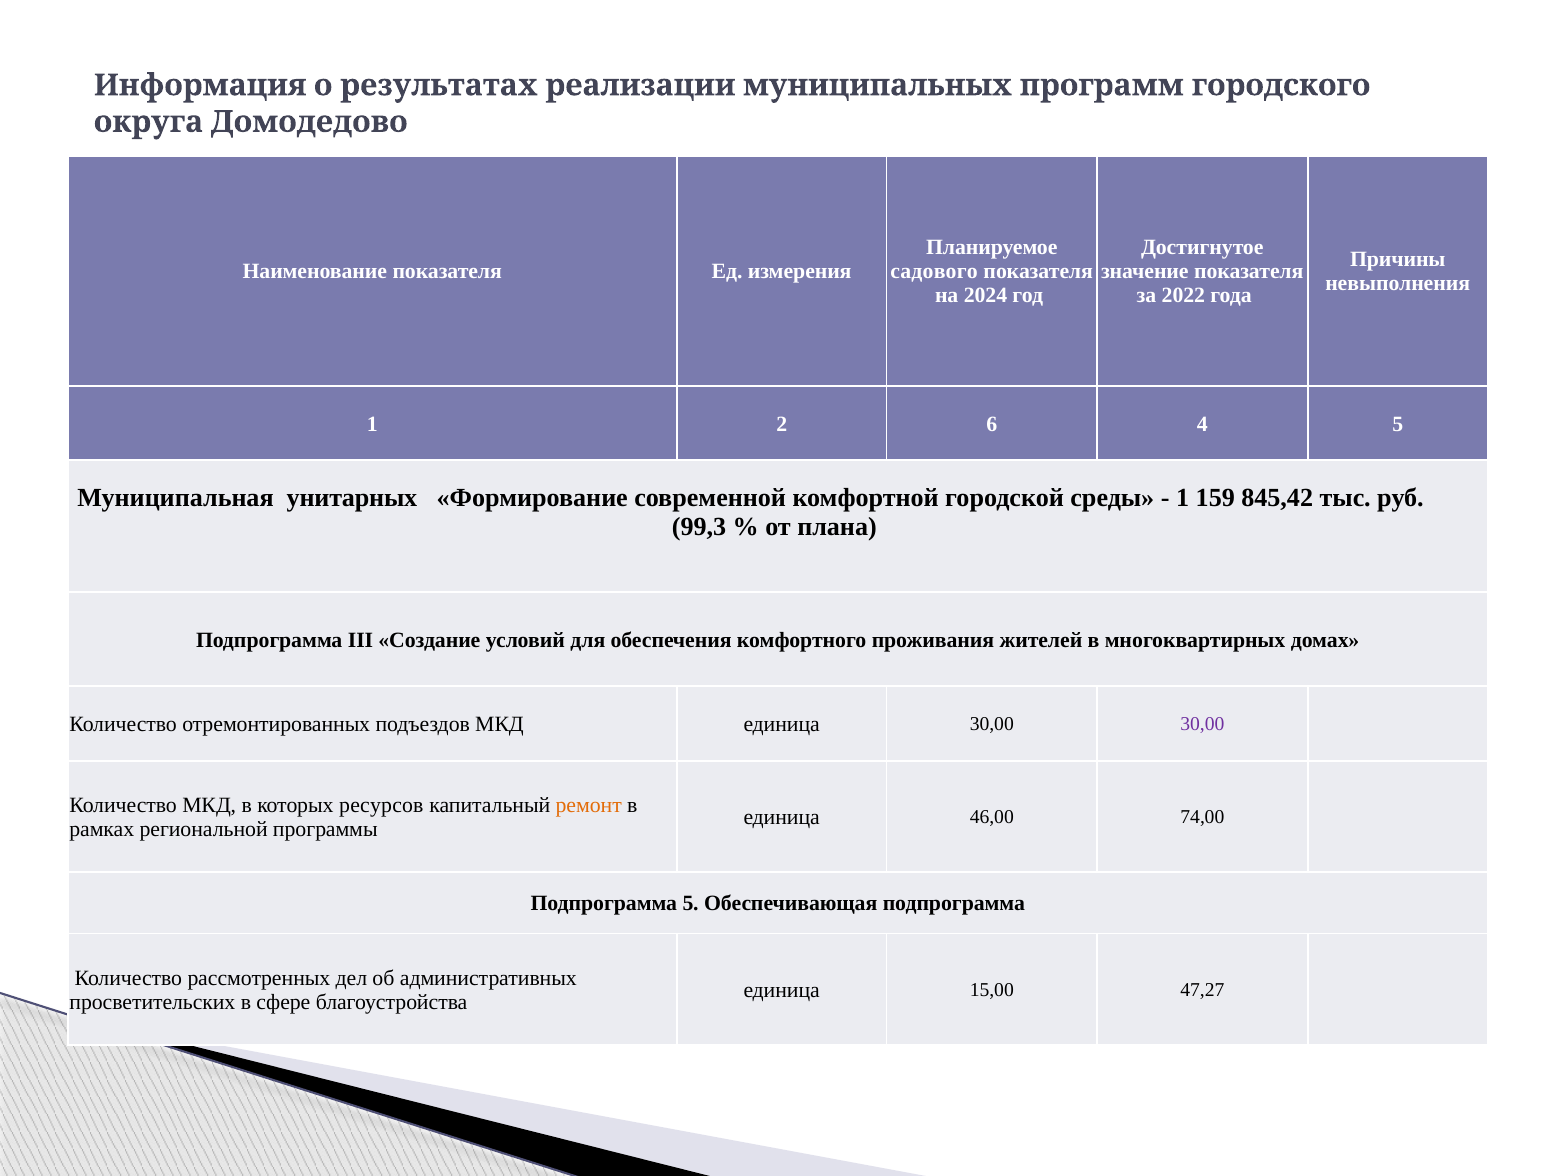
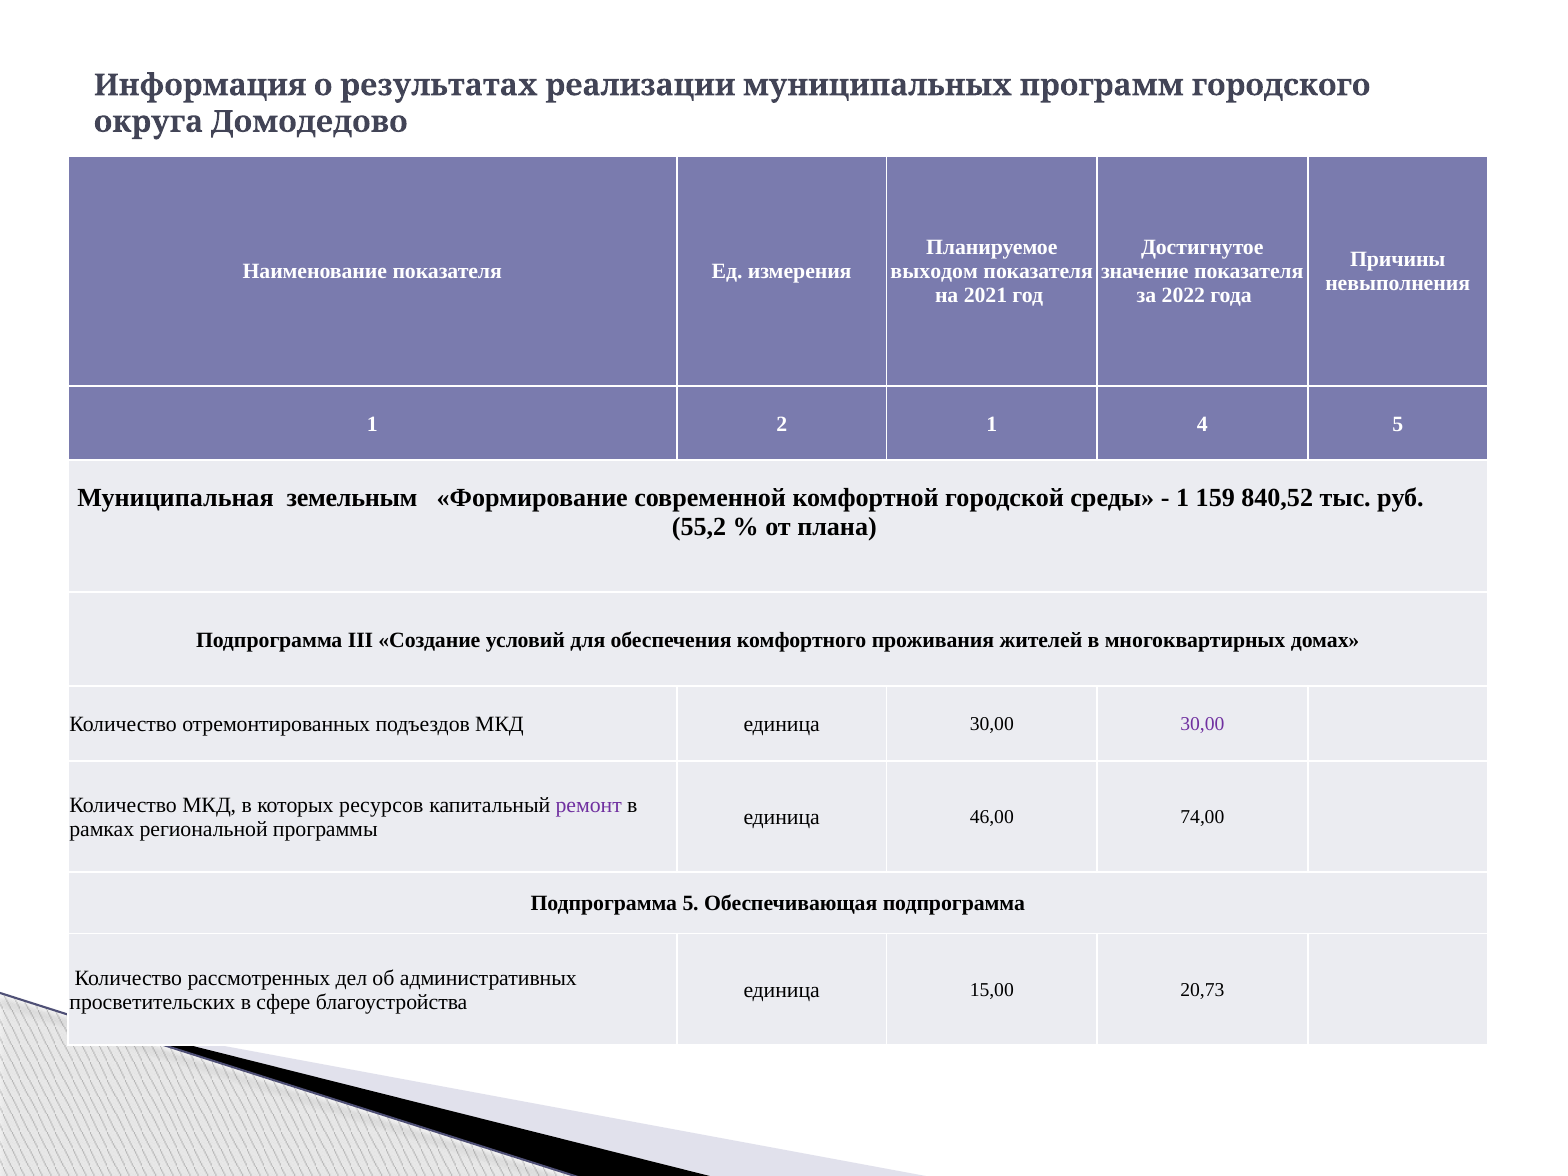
садового: садового -> выходом (934, 272)
2024: 2024 -> 2021 (985, 296)
2 6: 6 -> 1 (992, 424)
унитарных: унитарных -> земельным (352, 498)
845,42: 845,42 -> 840,52 (1277, 498)
99,3: 99,3 -> 55,2 (699, 527)
ремонт colour: orange -> purple (589, 805)
47,27: 47,27 -> 20,73 (1202, 990)
